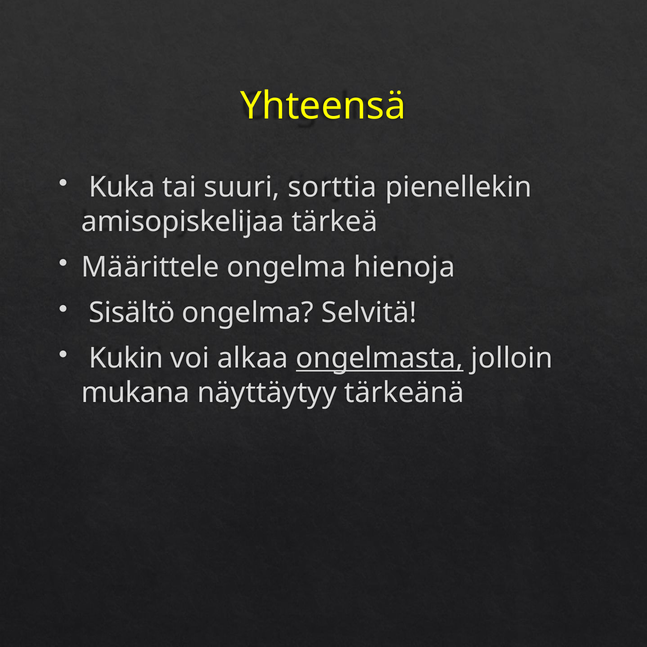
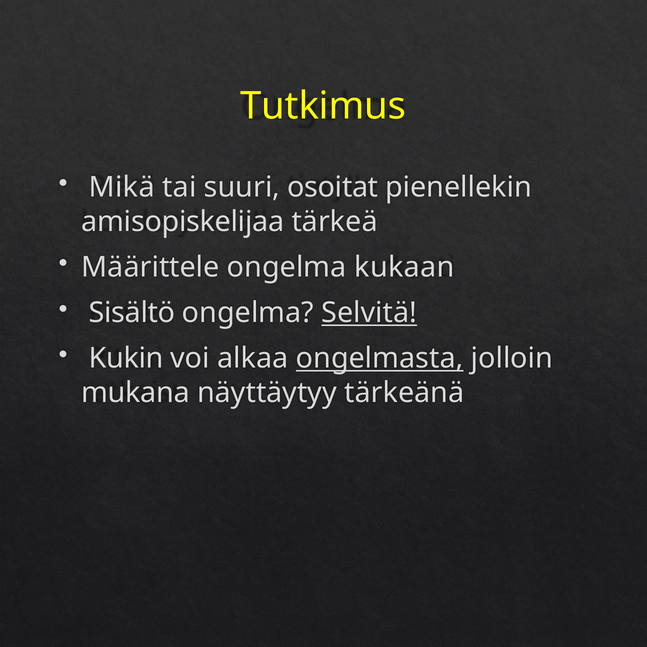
Yhteensä: Yhteensä -> Tutkimus (323, 106)
Kuka: Kuka -> Mikä (122, 187)
sorttia: sorttia -> osoitat (333, 187)
hienoja: hienoja -> kukaan (404, 267)
Selvitä underline: none -> present (369, 313)
